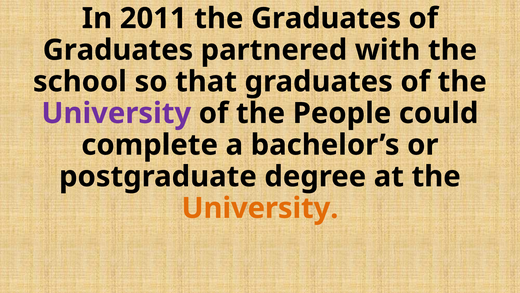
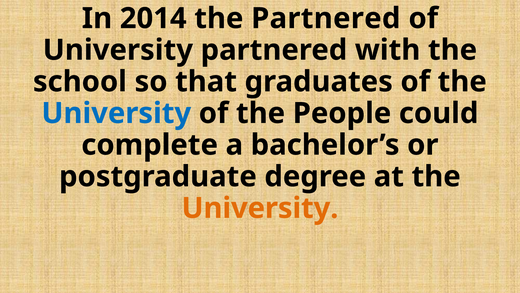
2011: 2011 -> 2014 (153, 18)
the Graduates: Graduates -> Partnered (326, 18)
Graduates: Graduates -> University (118, 50)
University colour: purple -> blue (116, 113)
